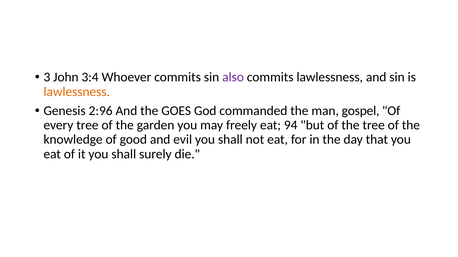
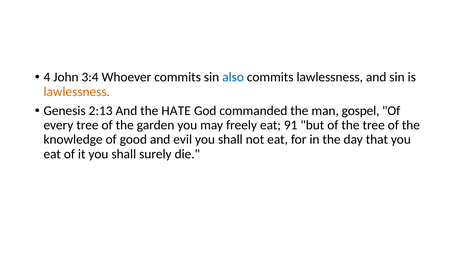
3: 3 -> 4 (47, 77)
also colour: purple -> blue (233, 77)
2:96: 2:96 -> 2:13 (101, 111)
GOES: GOES -> HATE (176, 111)
94: 94 -> 91 (291, 125)
